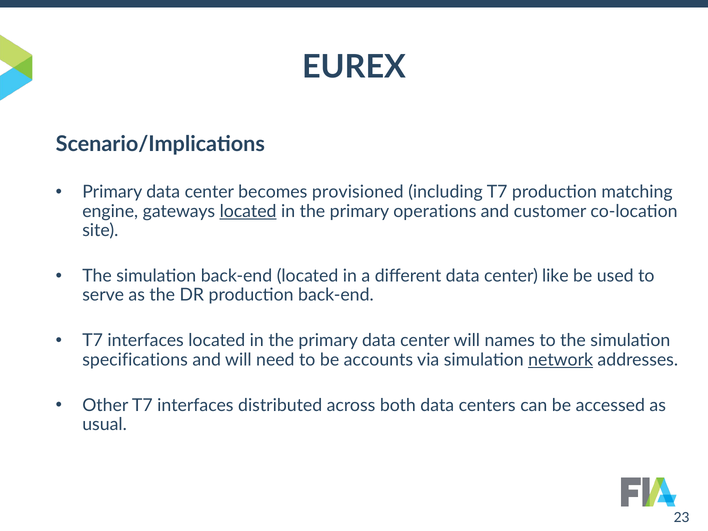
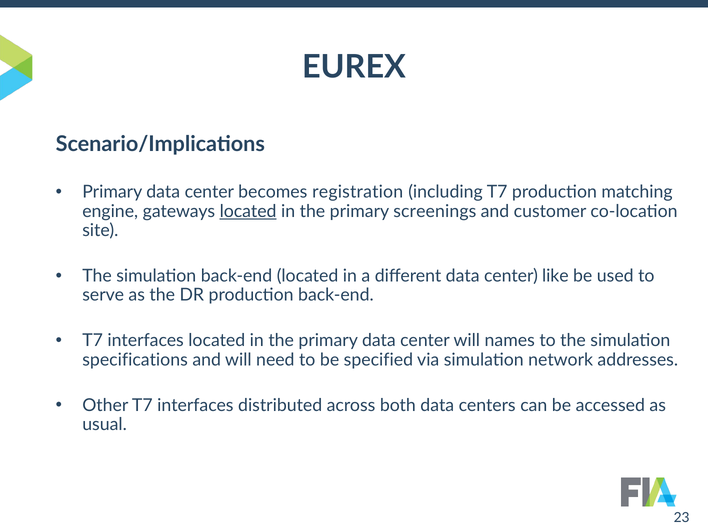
provisioned: provisioned -> registration (358, 192)
operations: operations -> screenings (435, 211)
accounts: accounts -> specified (378, 360)
network underline: present -> none (561, 360)
